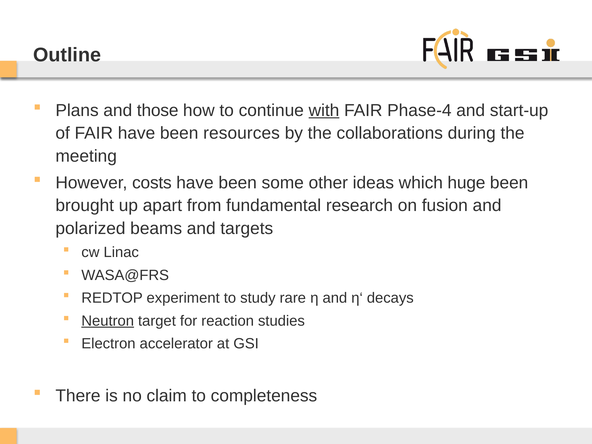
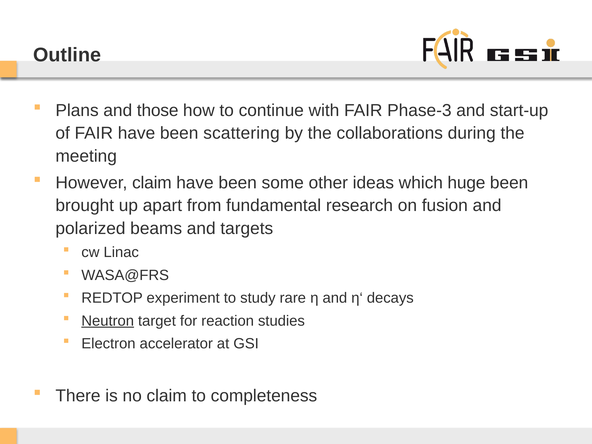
with underline: present -> none (324, 111)
Phase-4: Phase-4 -> Phase-3 (419, 111)
resources: resources -> scattering (241, 133)
However costs: costs -> claim (152, 183)
